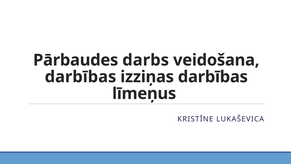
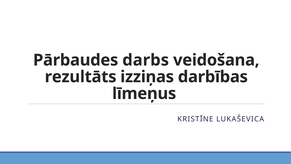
darbības: darbības -> rezultāts (81, 77)
